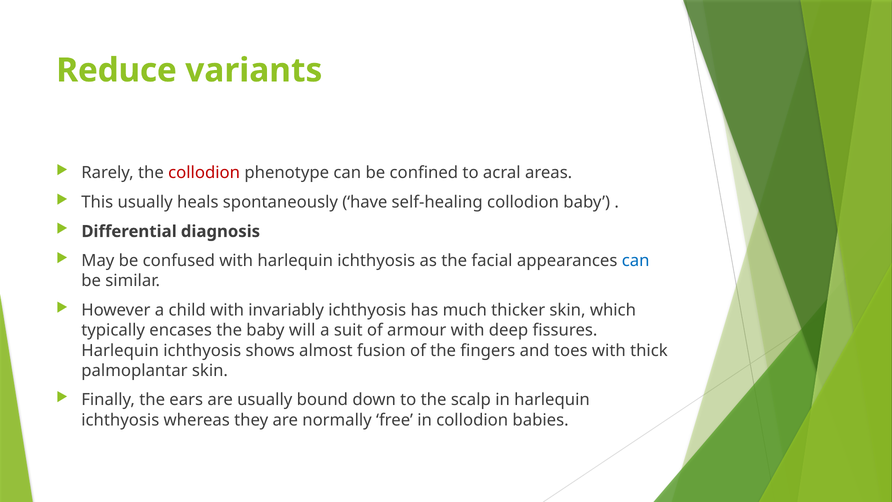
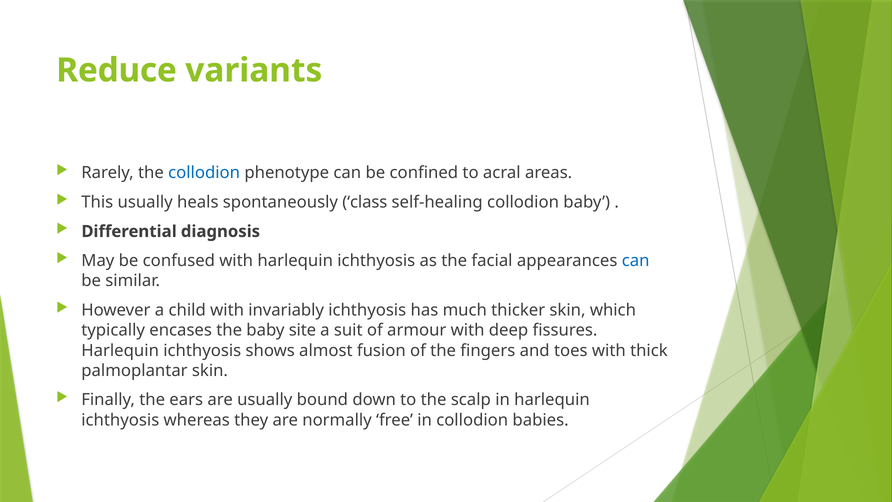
collodion colour: red -> blue (204, 173)
have: have -> class (365, 202)
will: will -> site (302, 330)
